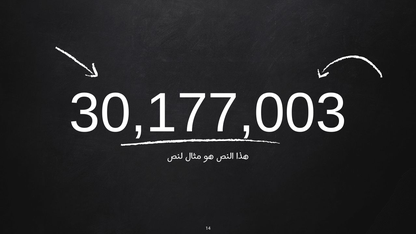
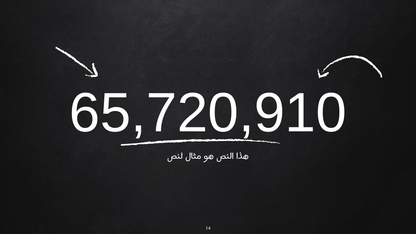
30,177,003: 30,177,003 -> 65,720,910 (208, 113)
